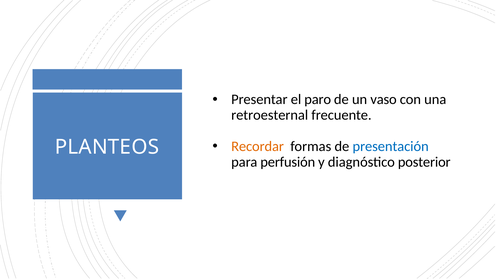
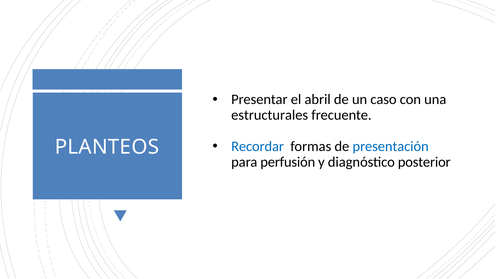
paro: paro -> abril (318, 100)
vaso: vaso -> caso (383, 100)
retroesternal: retroesternal -> estructurales (270, 115)
Recordar colour: orange -> blue (258, 146)
